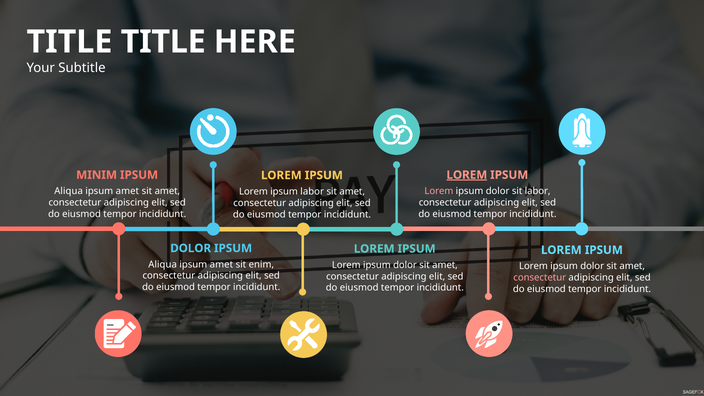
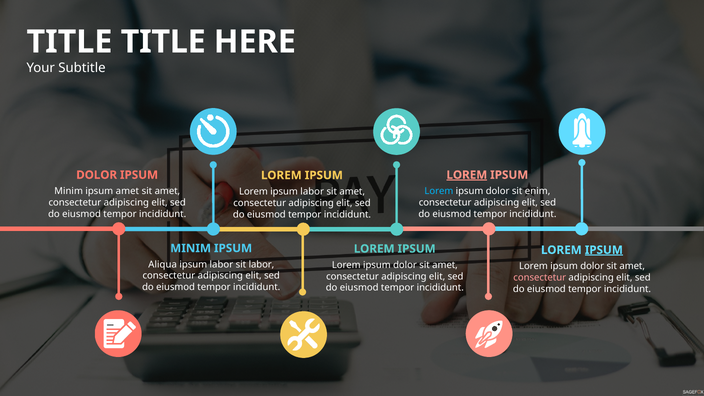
MINIM: MINIM -> DOLOR (97, 175)
Aliqua: Aliqua -> Minim (69, 191)
Lorem colour: pink -> light blue (439, 191)
sit labor: labor -> enim (538, 191)
DOLOR: DOLOR -> MINIM (191, 248)
IPSUM underline: none -> present (604, 250)
amet: amet -> labor (221, 264)
sit enim: enim -> labor (261, 264)
